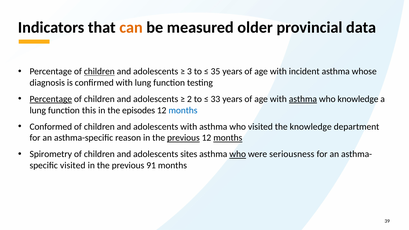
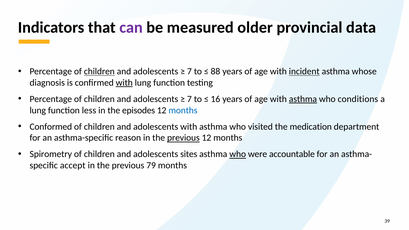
can colour: orange -> purple (131, 27)
3: 3 -> 7 (189, 71)
35: 35 -> 88 (215, 71)
incident underline: none -> present (304, 71)
with underline: none -> present (124, 83)
Percentage underline: present -> none (51, 99)
2: 2 -> 7 (189, 99)
33: 33 -> 16 (215, 99)
who knowledge: knowledge -> conditions (358, 99)
this: this -> less (89, 110)
the knowledge: knowledge -> medication (311, 127)
months underline: present -> none (228, 138)
seriousness: seriousness -> accountable (292, 154)
visited: visited -> accept (73, 165)
91: 91 -> 79 (151, 165)
